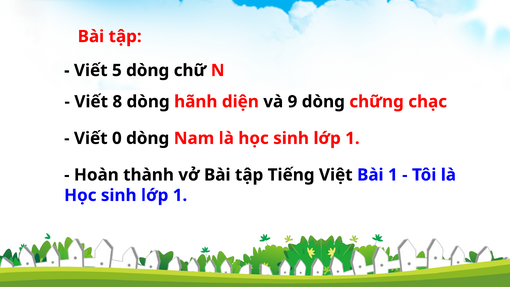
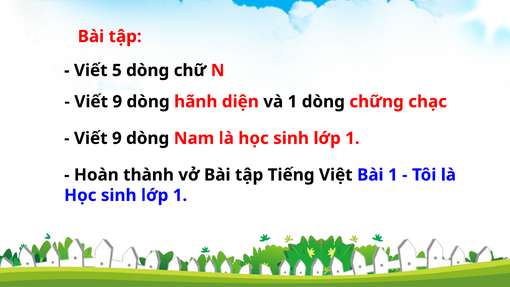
8: 8 -> 9 (117, 102)
và 9: 9 -> 1 (292, 102)
0: 0 -> 9 (117, 138)
